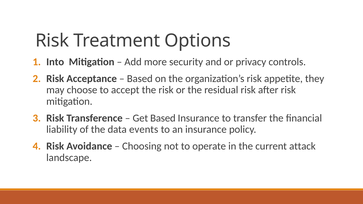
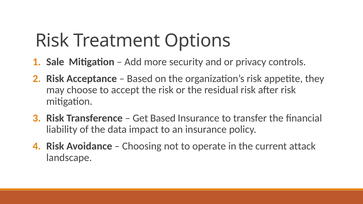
Into: Into -> Sale (55, 62)
events: events -> impact (144, 130)
